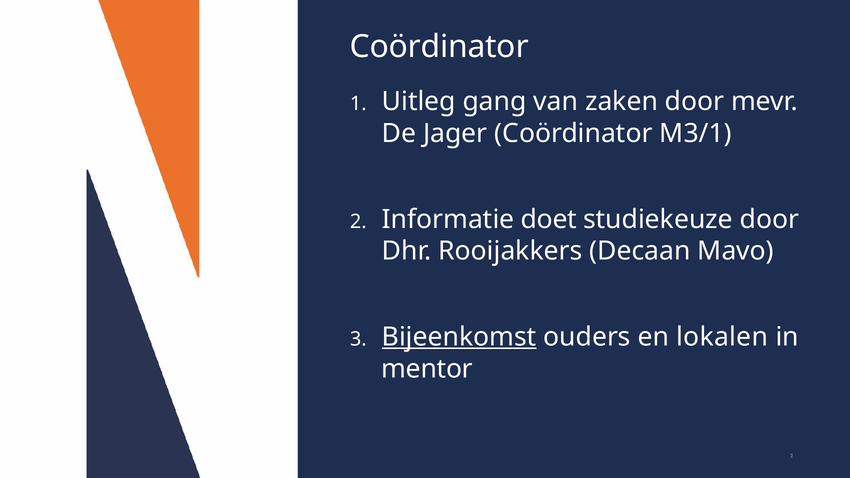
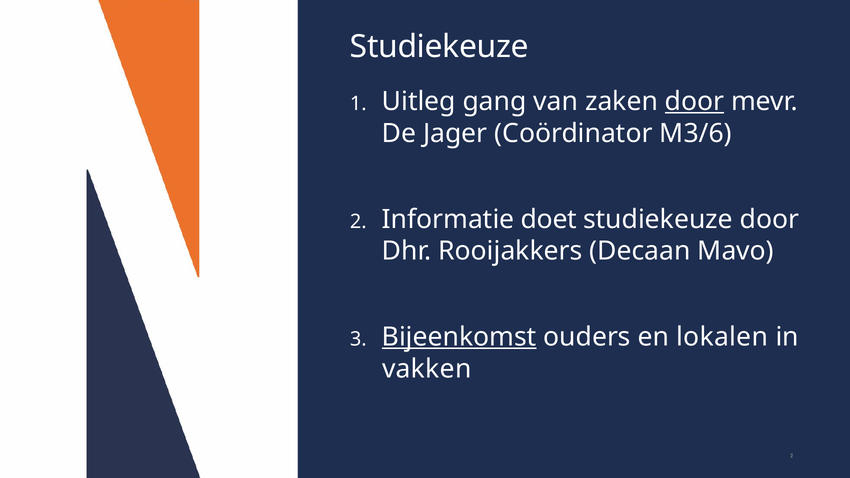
Coördinator: Coördinator -> Studiekeuze (439, 47)
door underline: none -> present (695, 102)
M3/1: M3/1 -> M3/6 (696, 133)
mentor: mentor -> vakken (427, 369)
